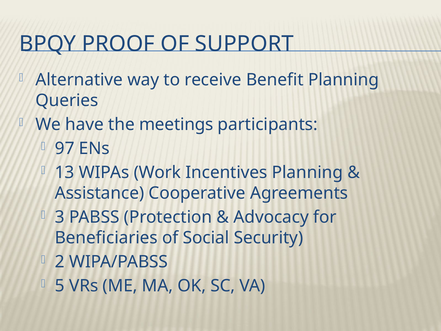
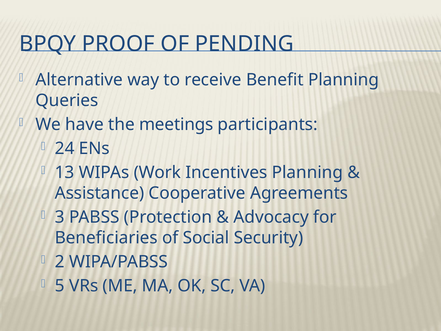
SUPPORT: SUPPORT -> PENDING (244, 44)
97: 97 -> 24 (65, 148)
